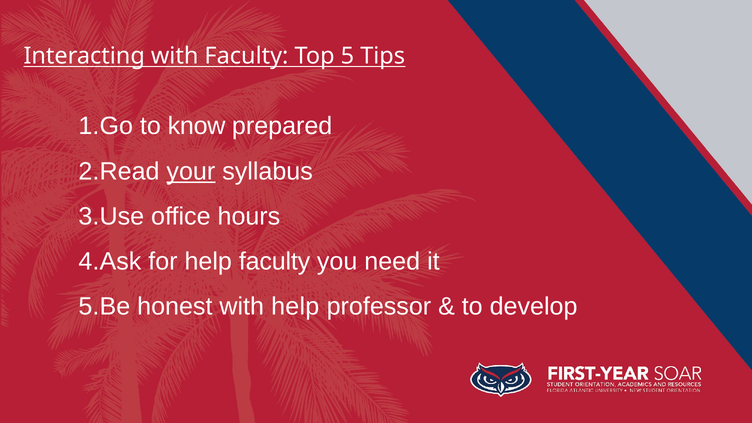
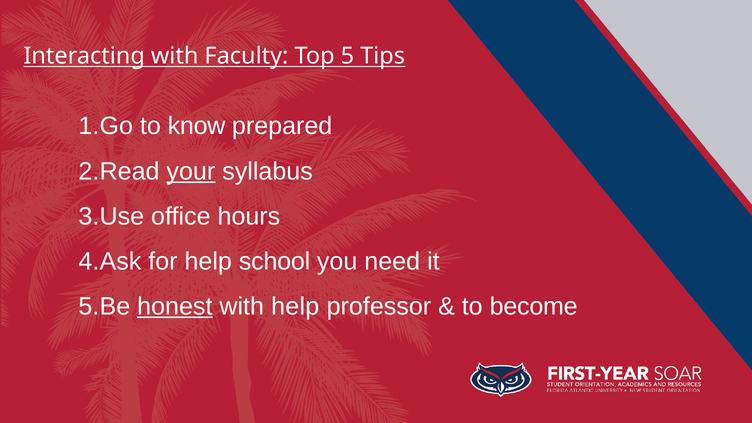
help faculty: faculty -> school (275, 262)
honest underline: none -> present (175, 307)
develop: develop -> become (534, 307)
